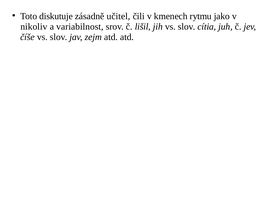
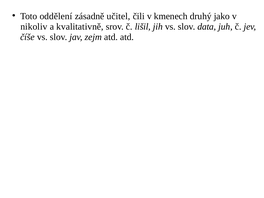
diskutuje: diskutuje -> oddělení (56, 16)
rytmu: rytmu -> druhý (201, 16)
variabilnost: variabilnost -> kvalitativně (80, 27)
cítia: cítia -> data (207, 27)
